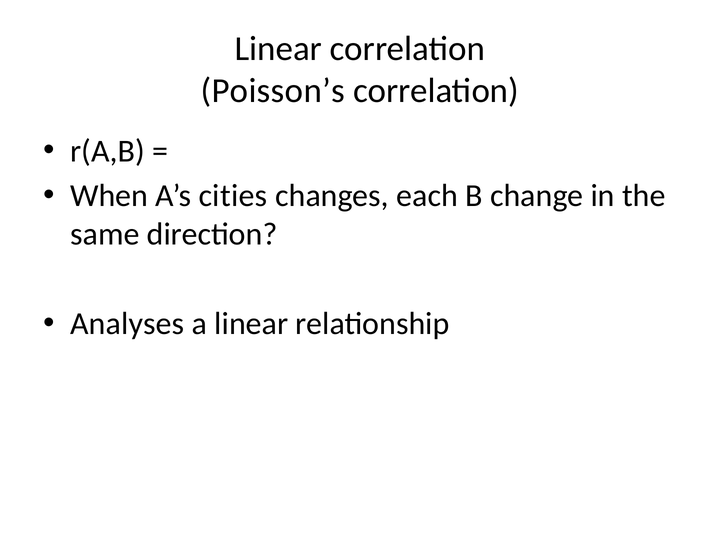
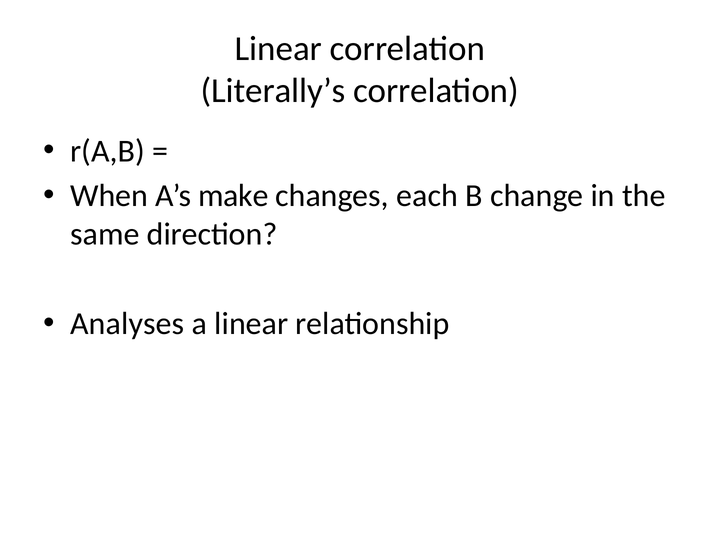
Poisson’s: Poisson’s -> Literally’s (273, 91)
cities: cities -> make (233, 196)
